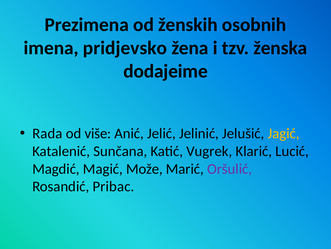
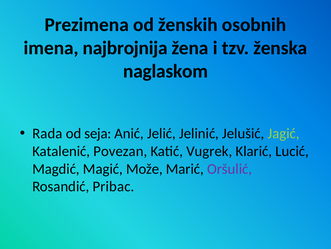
pridjevsko: pridjevsko -> najbrojnija (125, 48)
dodajeime: dodajeime -> naglaskom (166, 71)
više: više -> seja (98, 133)
Jagić colour: yellow -> light green (284, 133)
Sunčana: Sunčana -> Povezan (120, 151)
